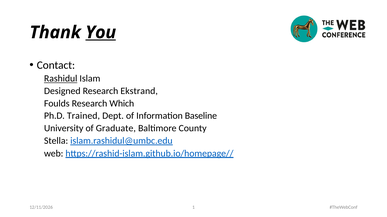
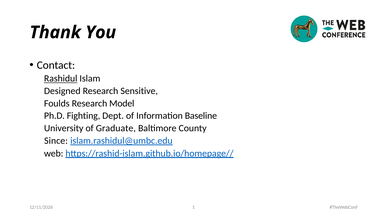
You underline: present -> none (101, 33)
Ekstrand: Ekstrand -> Sensitive (139, 91)
Which: Which -> Model (122, 104)
Trained: Trained -> Fighting (84, 116)
Stella: Stella -> Since (56, 141)
